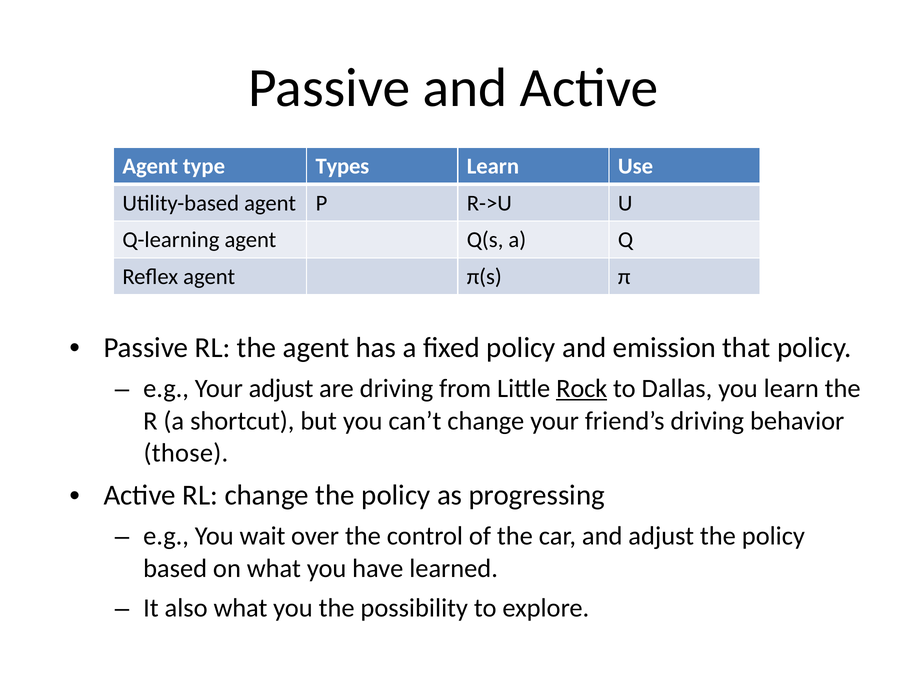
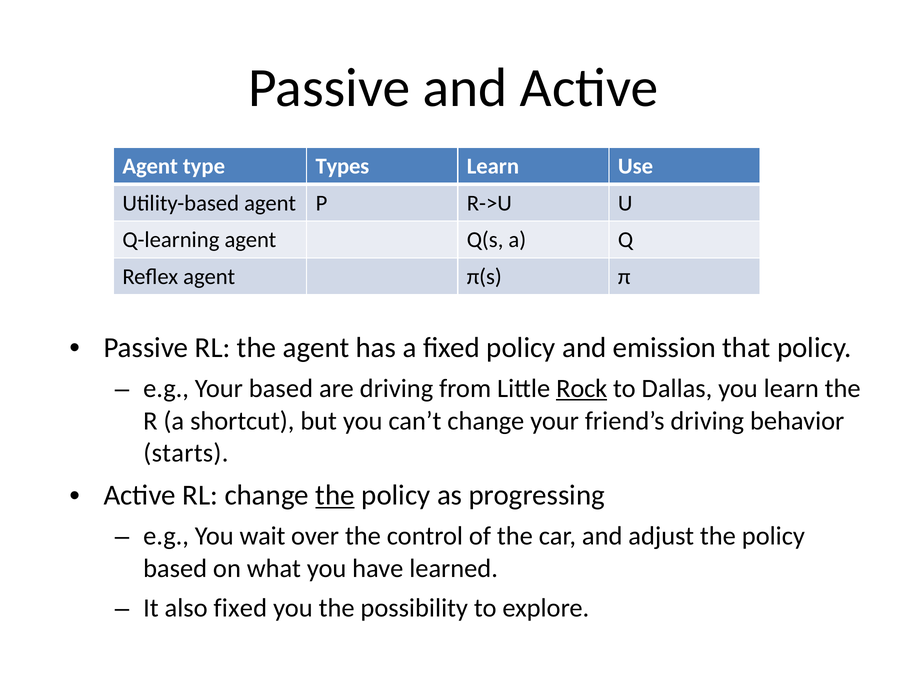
Your adjust: adjust -> based (281, 389)
those: those -> starts (186, 453)
the underline: none -> present (335, 495)
also what: what -> fixed (240, 608)
